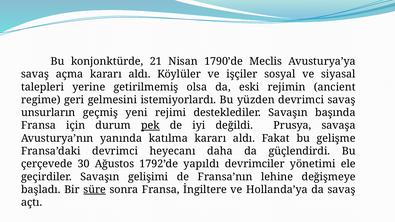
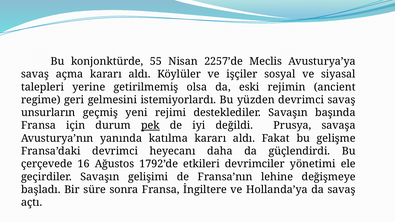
21: 21 -> 55 (156, 61)
1790’de: 1790’de -> 2257’de (224, 61)
30: 30 -> 16 (84, 164)
yapıldı: yapıldı -> etkileri (201, 164)
süre underline: present -> none (95, 190)
